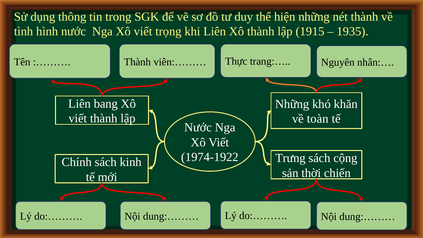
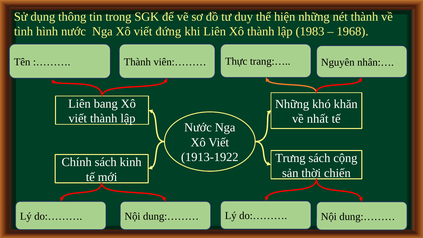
trọng: trọng -> đứng (168, 31)
1915: 1915 -> 1983 (310, 31)
1935: 1935 -> 1968 (353, 31)
toàn: toàn -> nhất (318, 119)
1974-1922: 1974-1922 -> 1913-1922 (210, 157)
